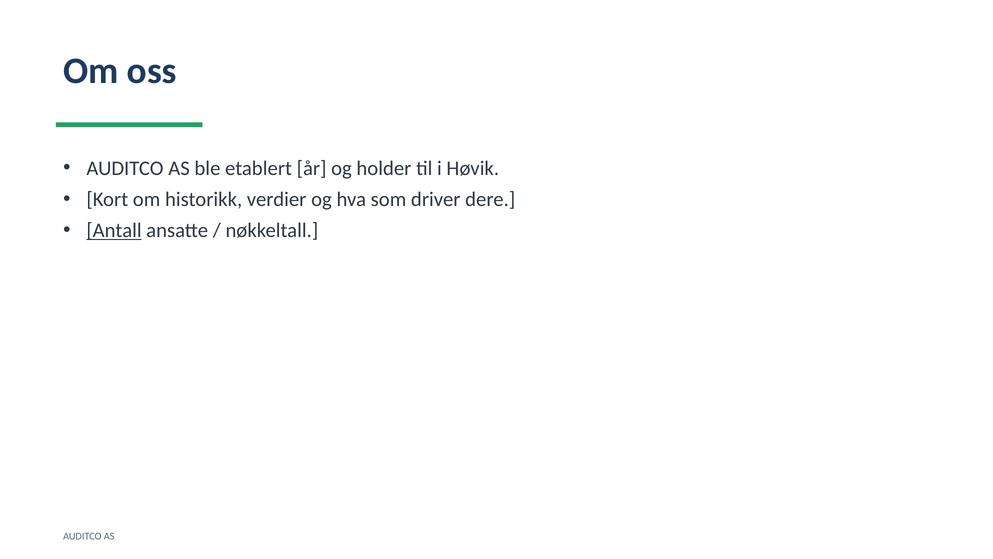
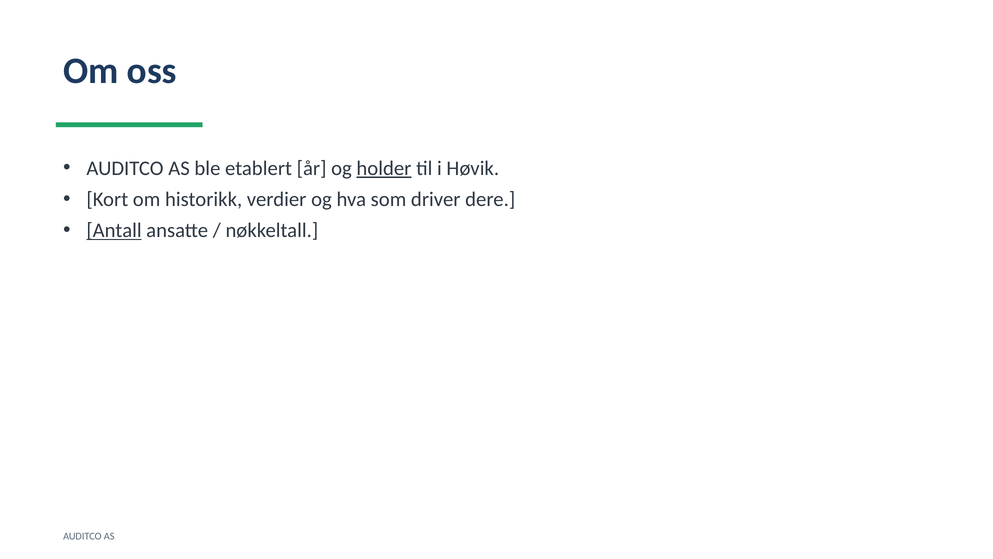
holder underline: none -> present (384, 168)
